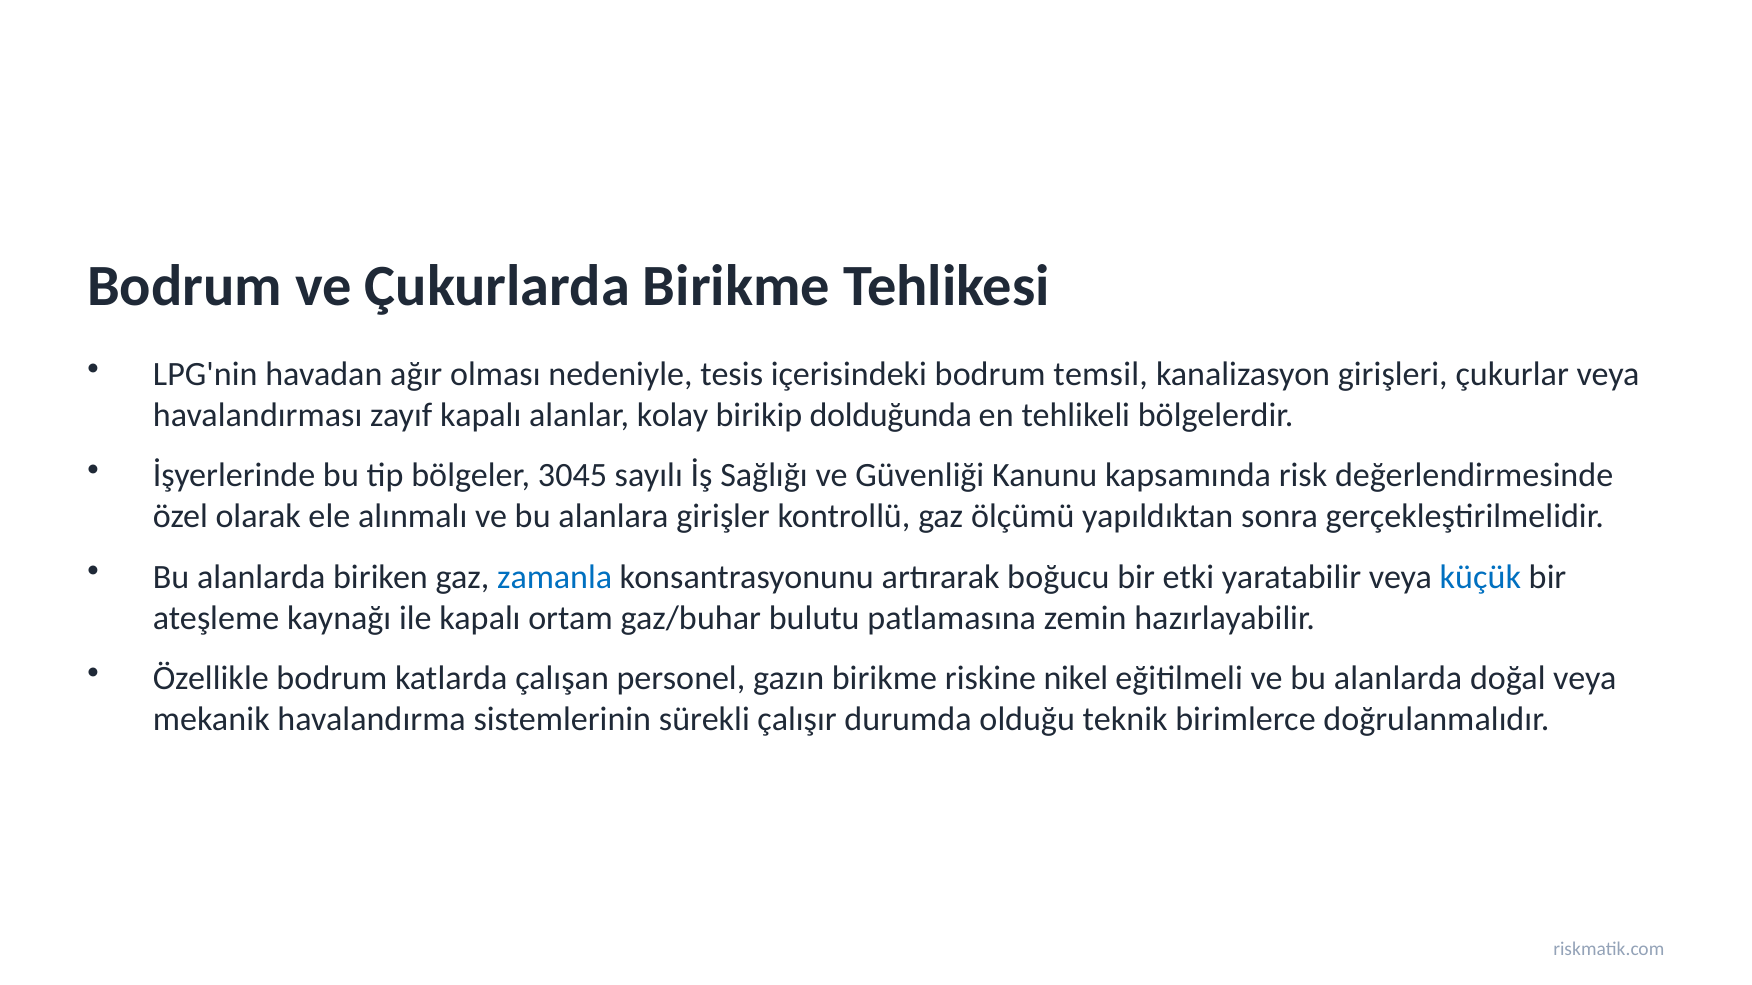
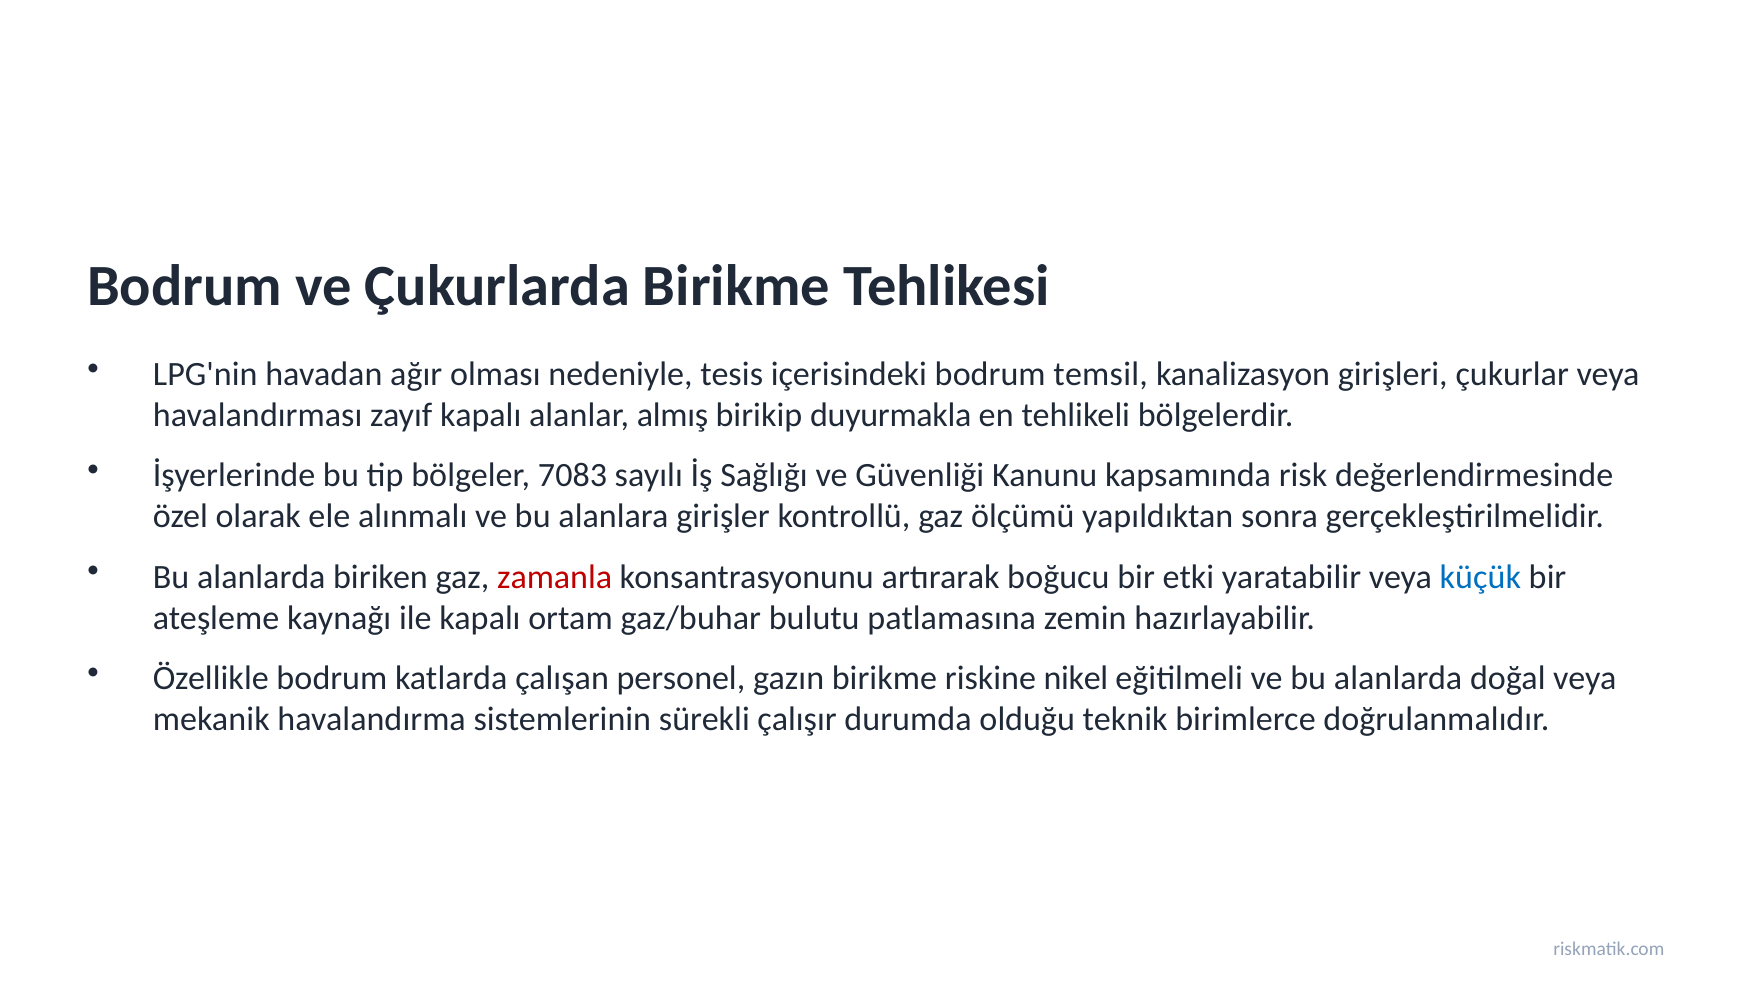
kolay: kolay -> almış (673, 416)
dolduğunda: dolduğunda -> duyurmakla (891, 416)
3045: 3045 -> 7083 (573, 476)
zamanla colour: blue -> red (555, 577)
